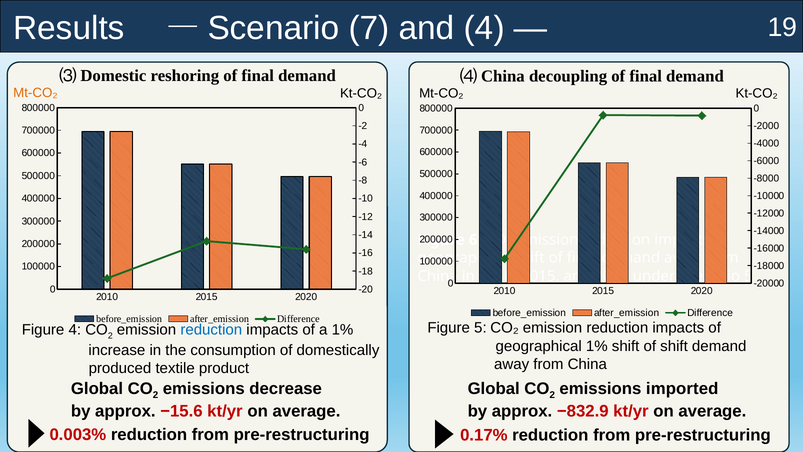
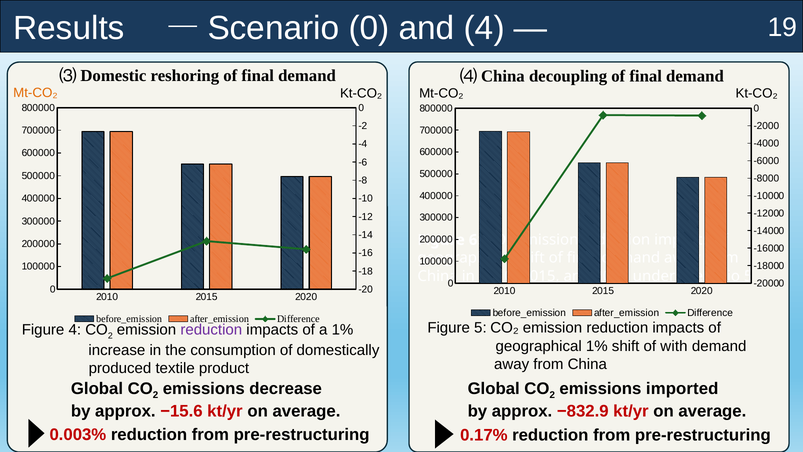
Scenario 7: 7 -> 0 (369, 28)
reduction colour: blue -> purple (211, 330)
of shift: shift -> with (674, 346)
